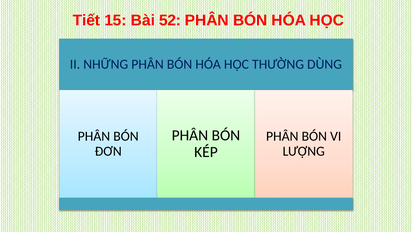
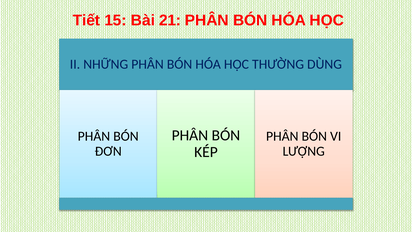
52: 52 -> 21 (170, 20)
